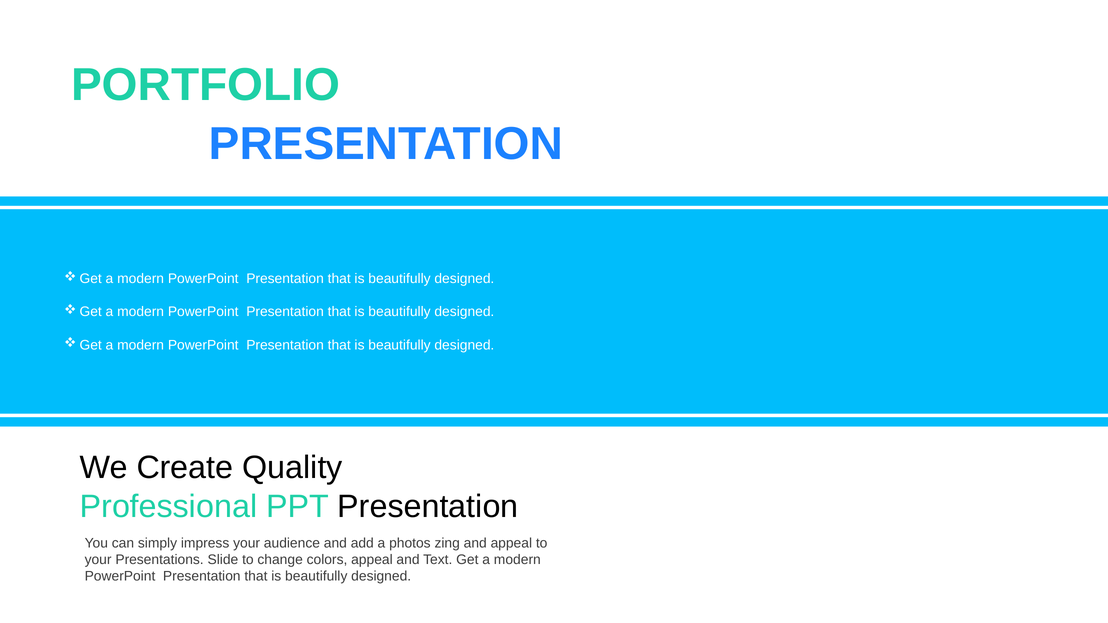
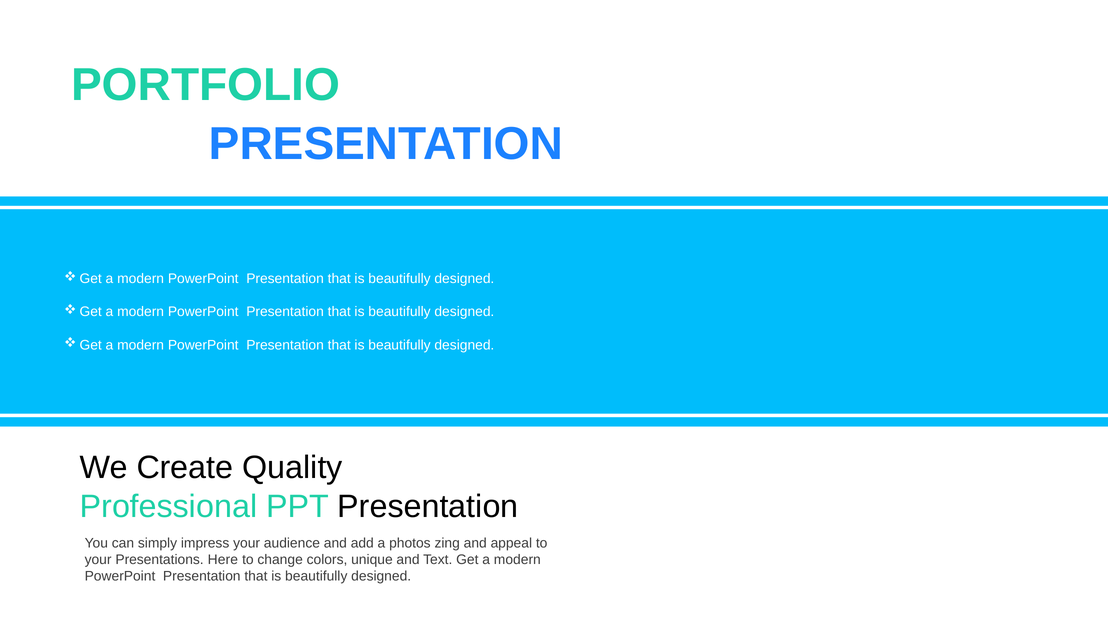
Slide: Slide -> Here (223, 560)
colors appeal: appeal -> unique (372, 560)
